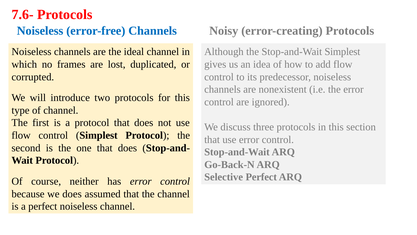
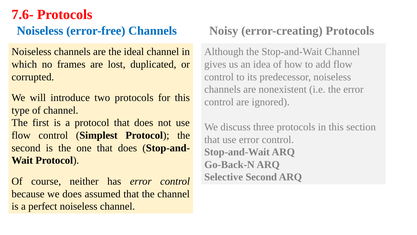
Stop-and-Wait Simplest: Simplest -> Channel (342, 52)
Selective Perfect: Perfect -> Second (261, 177)
